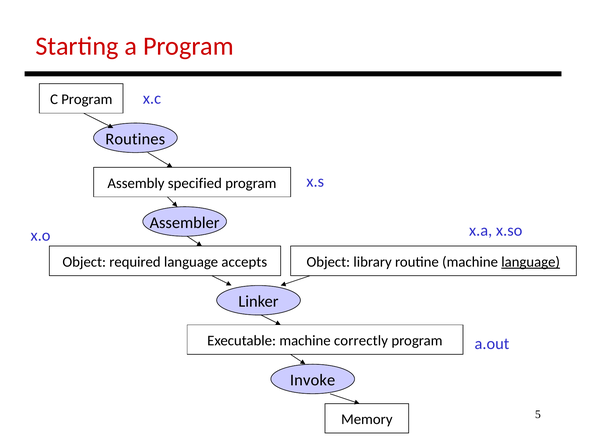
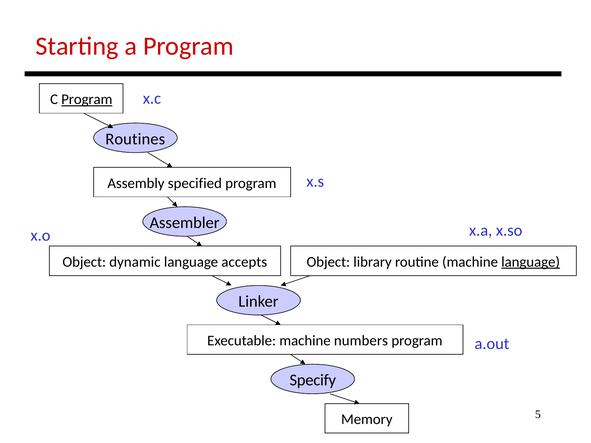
Program underline: none -> present (87, 100)
required: required -> dynamic (135, 262)
correctly: correctly -> numbers (361, 341)
Invoke: Invoke -> Specify (313, 380)
